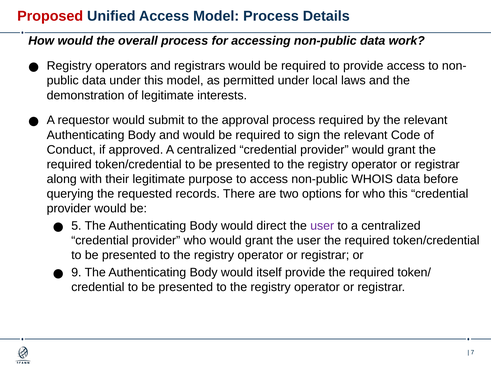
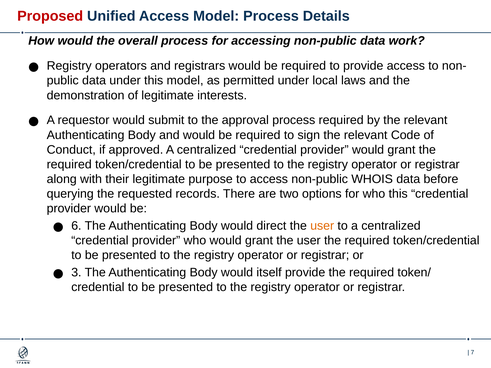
5: 5 -> 6 (76, 226)
user colour: purple -> orange (322, 226)
9: 9 -> 3 (76, 273)
